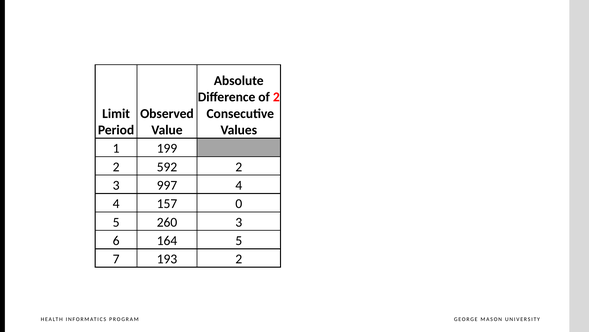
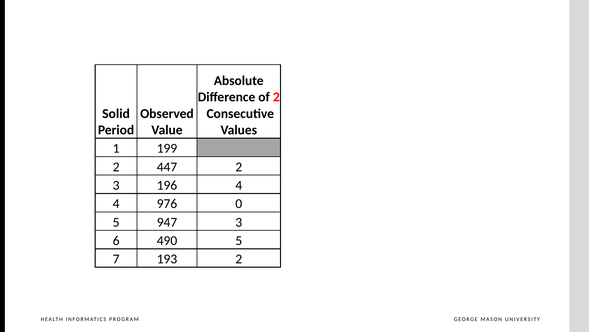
Limit: Limit -> Solid (116, 113)
592: 592 -> 447 (167, 167)
997: 997 -> 196 (167, 185)
157: 157 -> 976 (167, 203)
260: 260 -> 947 (167, 222)
164: 164 -> 490 (167, 240)
